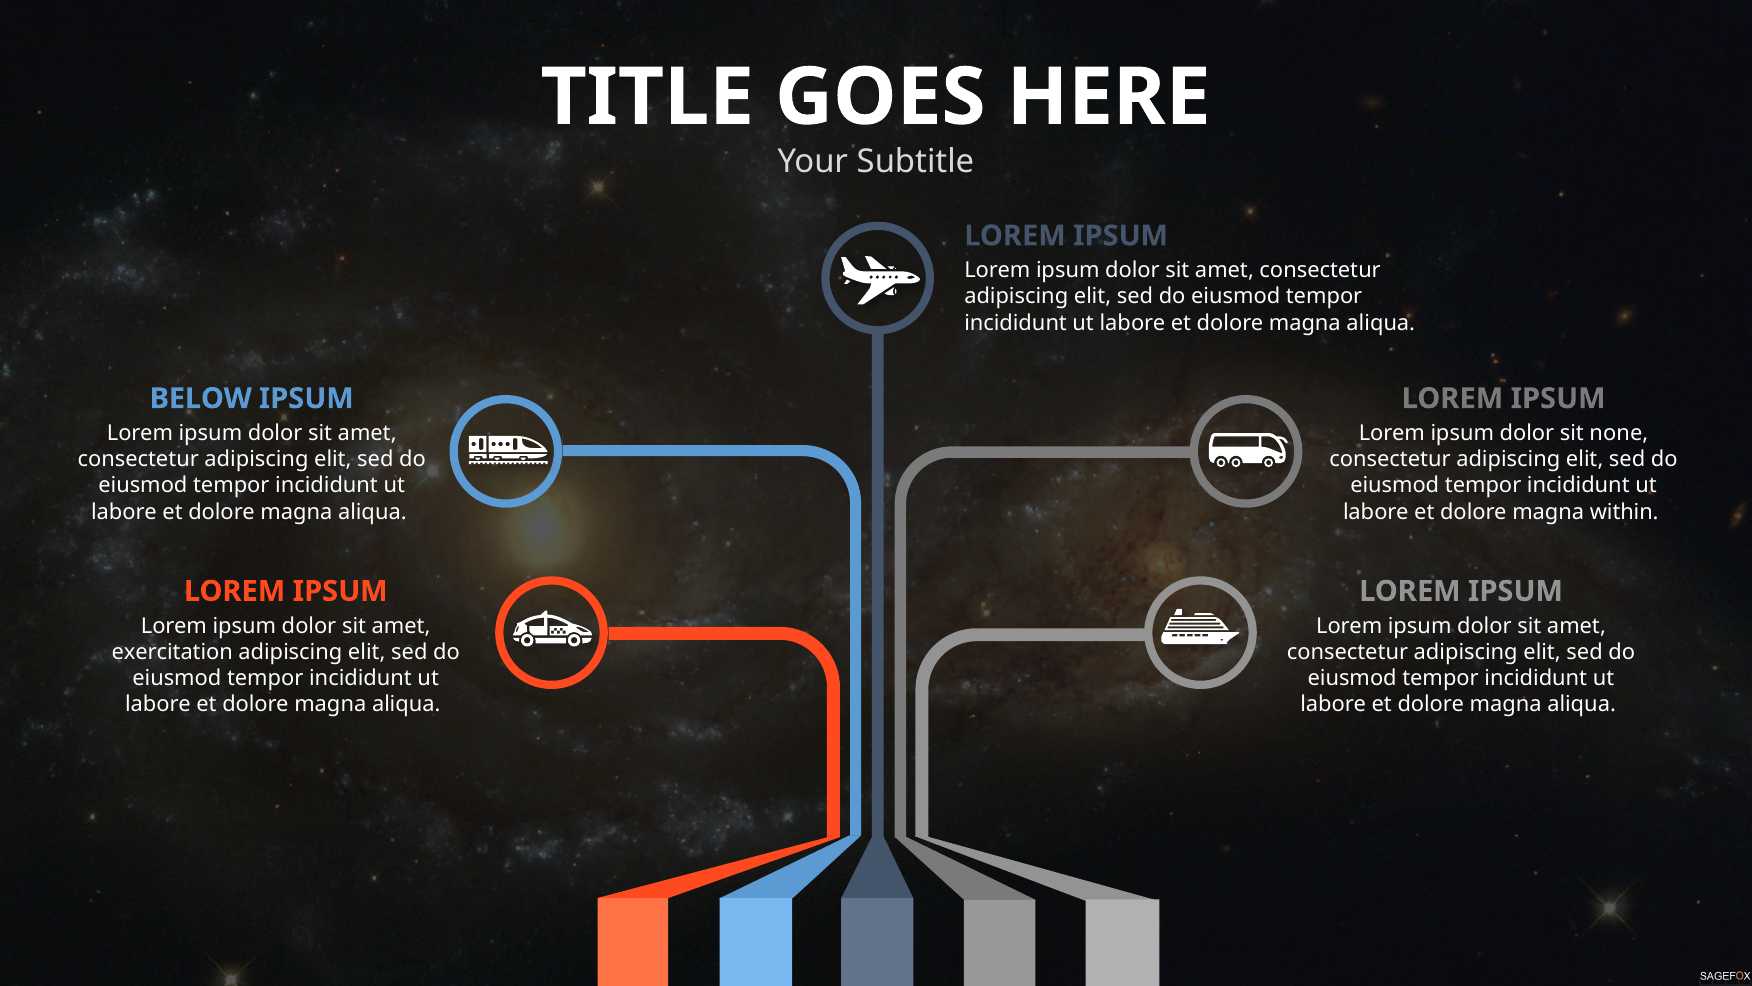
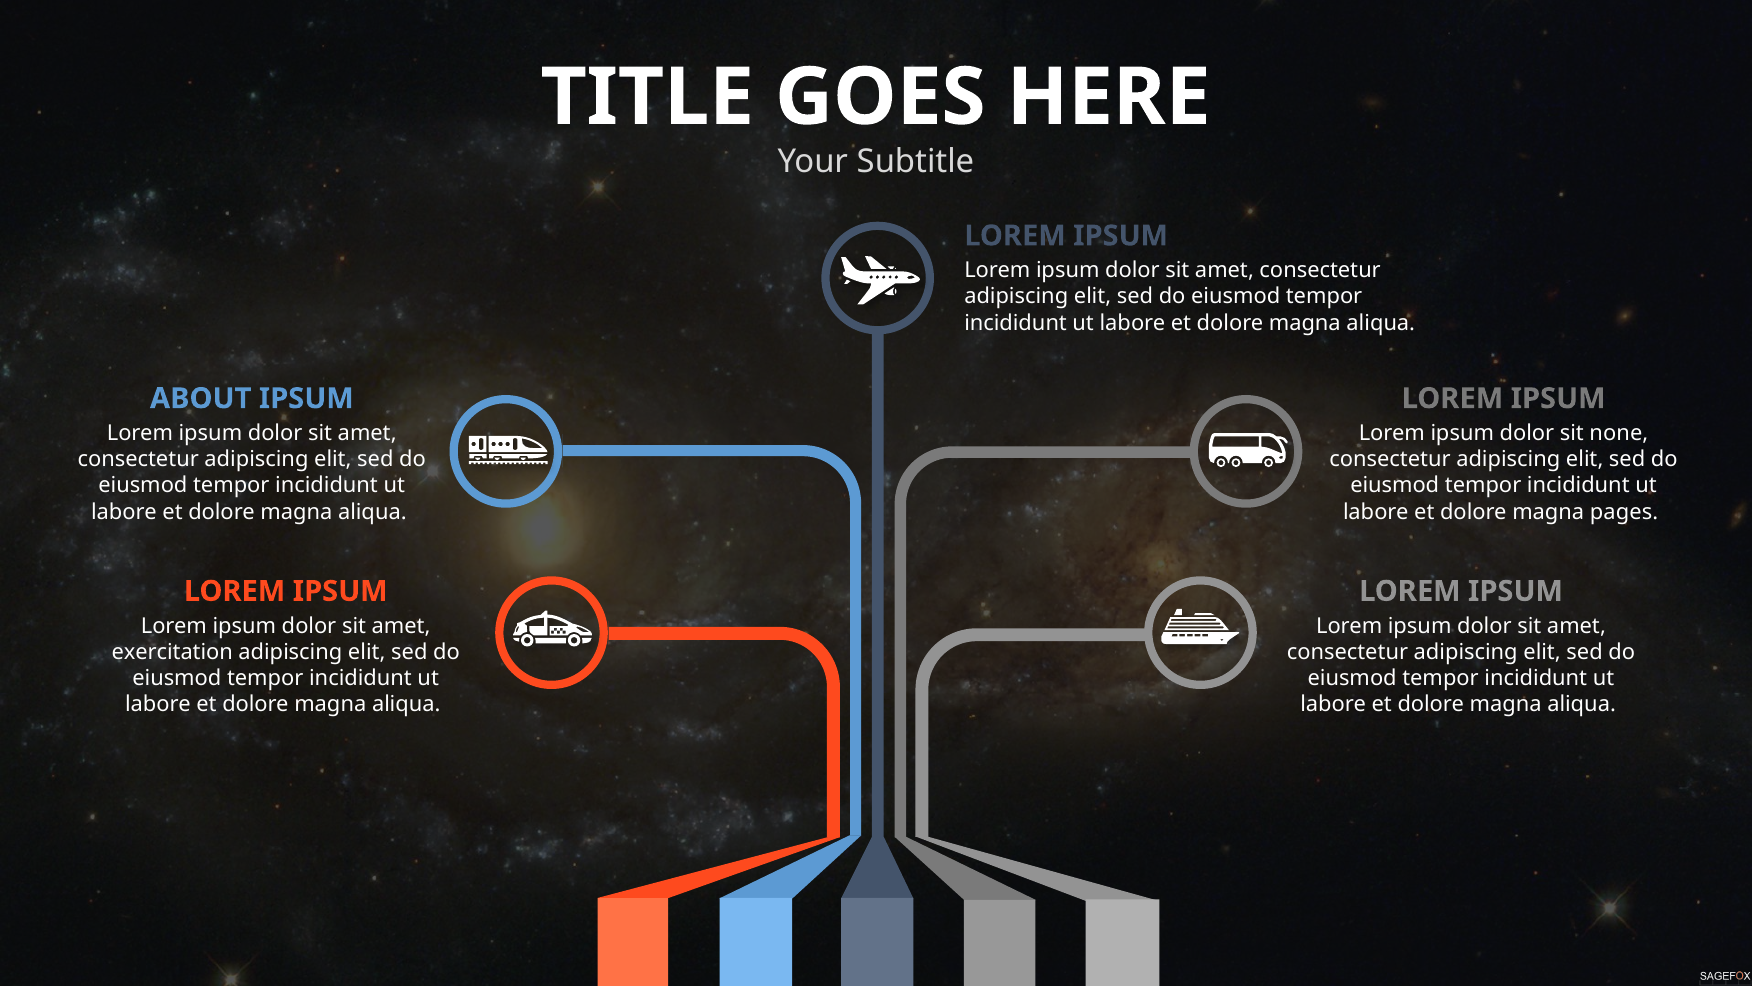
BELOW: BELOW -> ABOUT (201, 398)
within: within -> pages (1624, 512)
